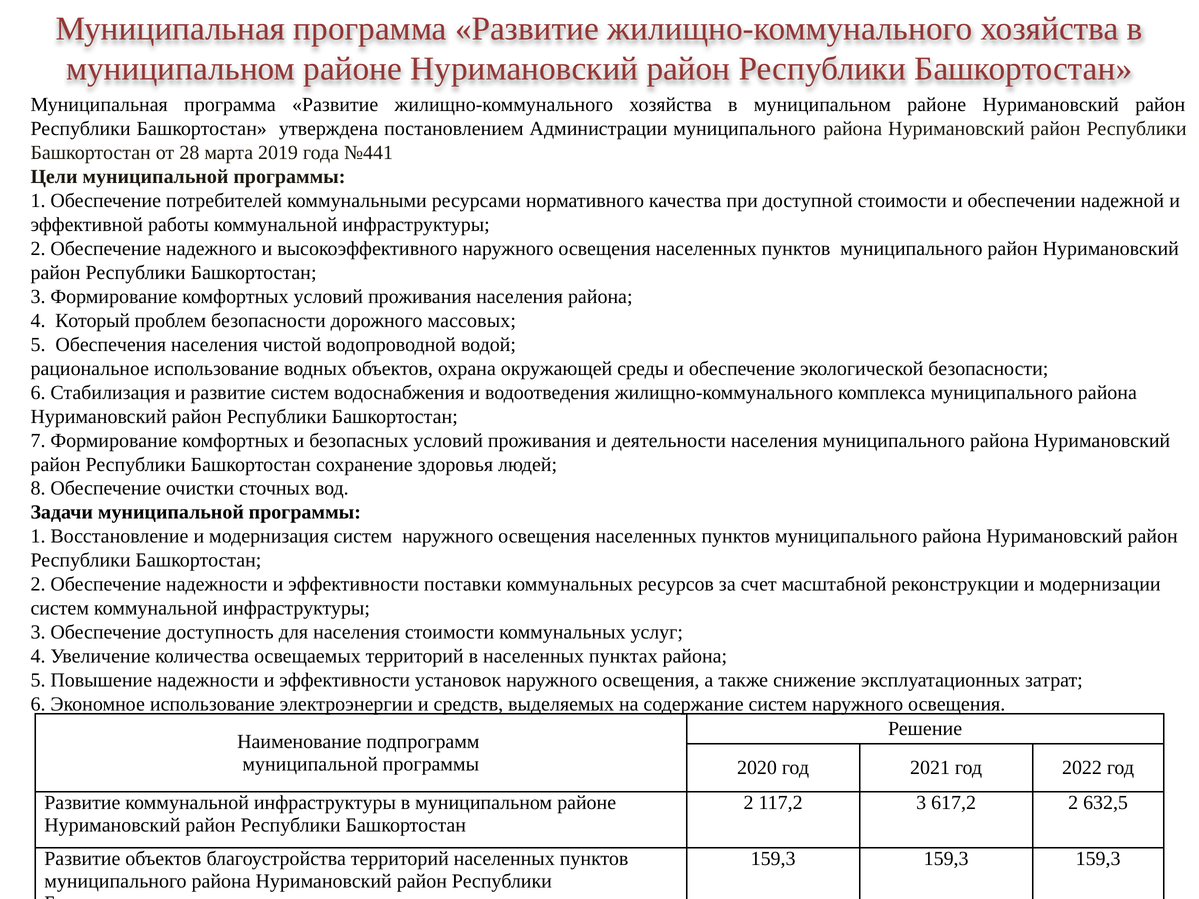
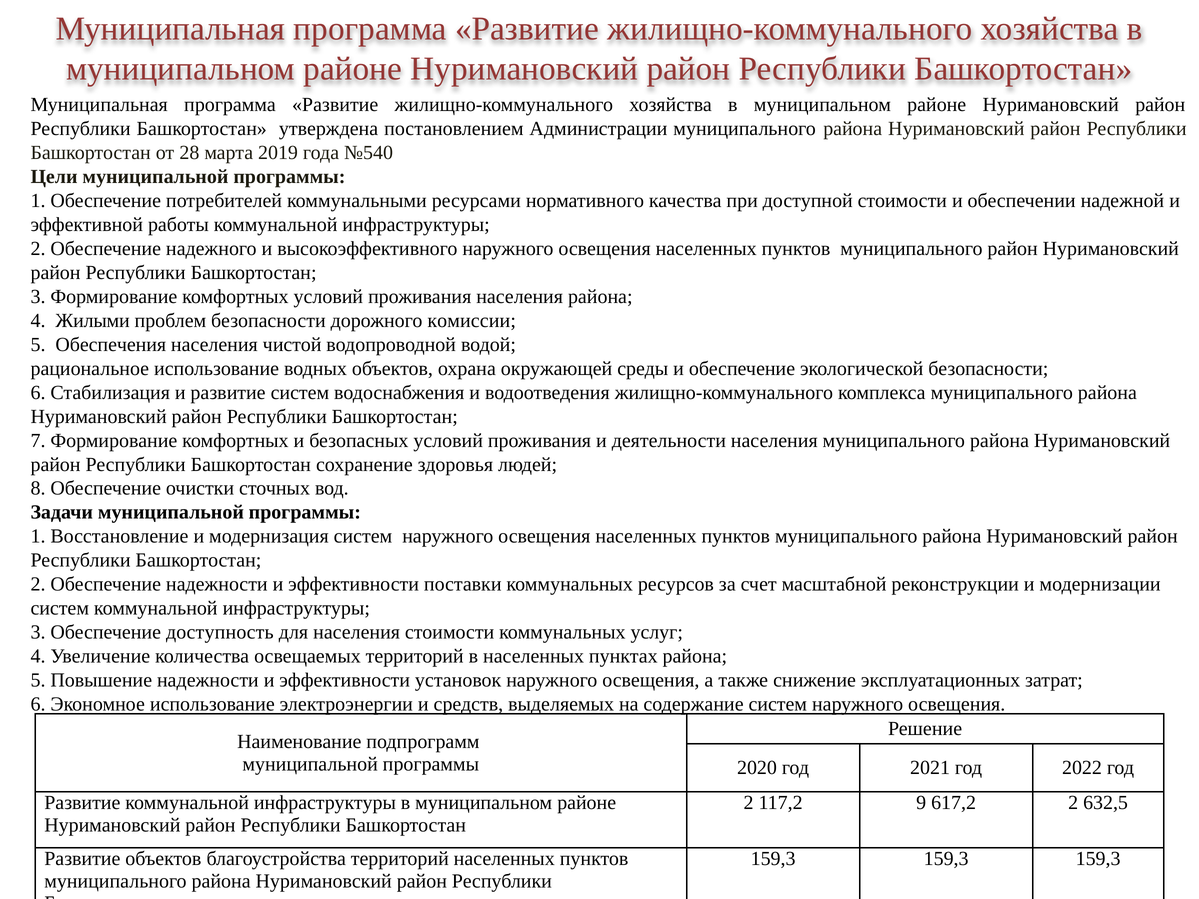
№441: №441 -> №540 (369, 153)
Который: Который -> Жилыми (93, 321)
массовых: массовых -> комиссии (472, 321)
117,2 3: 3 -> 9 (921, 803)
